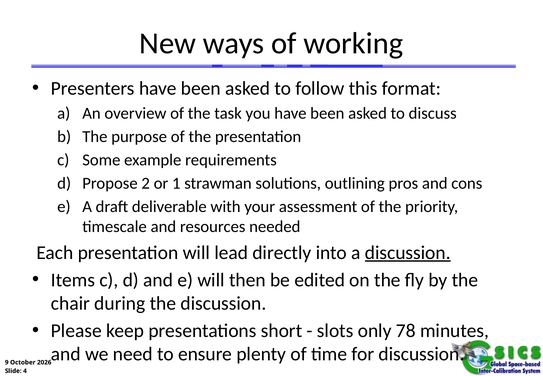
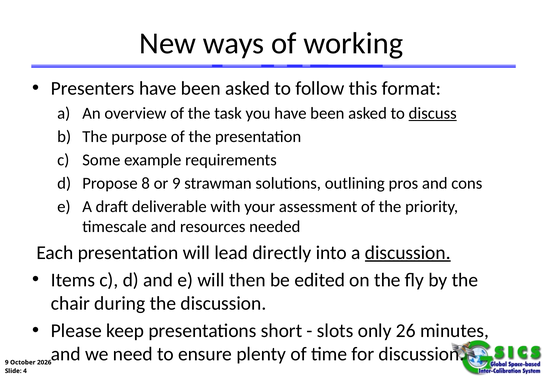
discuss underline: none -> present (433, 113)
2: 2 -> 8 (146, 183)
or 1: 1 -> 9 (176, 183)
78: 78 -> 26 (406, 331)
